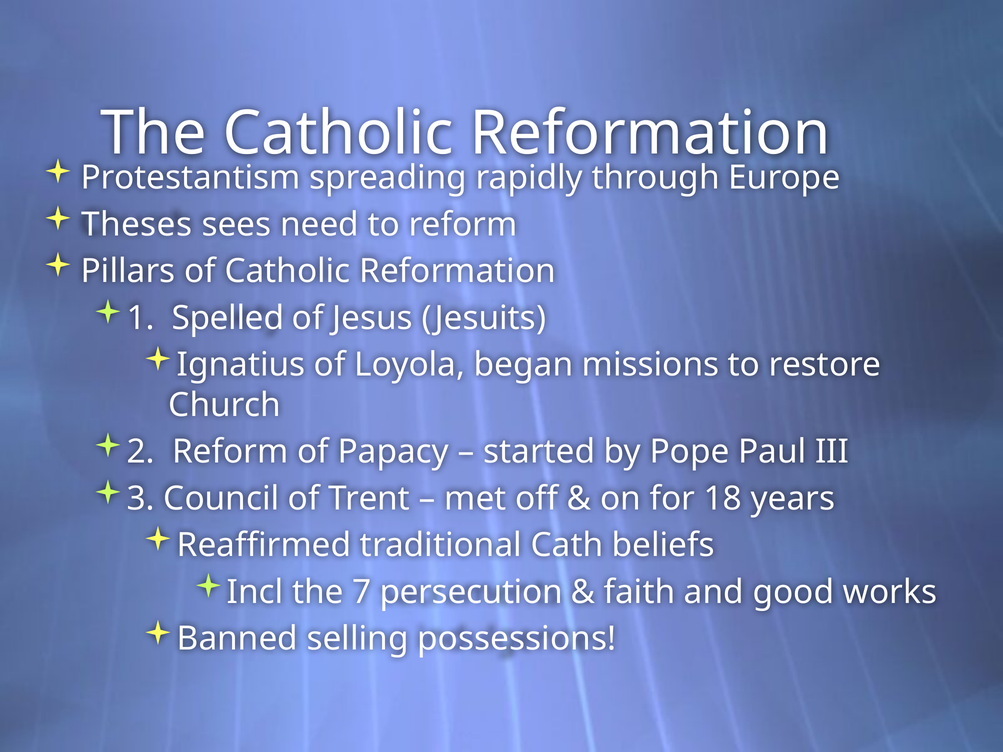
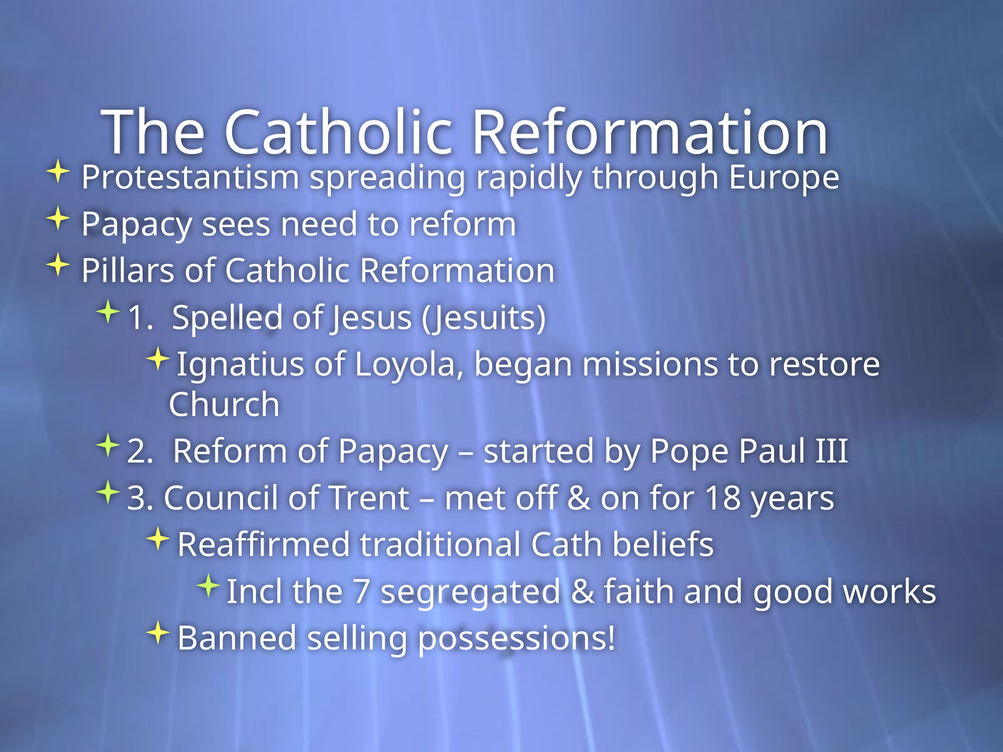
Theses: Theses -> Papacy (137, 225)
persecution: persecution -> segregated (471, 592)
